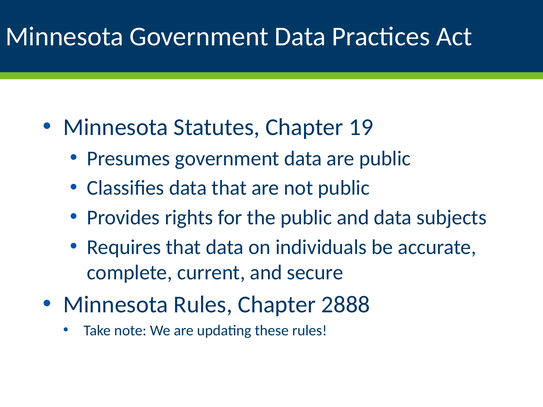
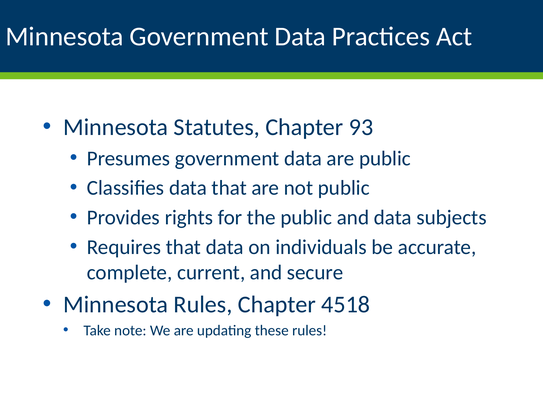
19: 19 -> 93 (361, 127)
2888: 2888 -> 4518 (346, 305)
